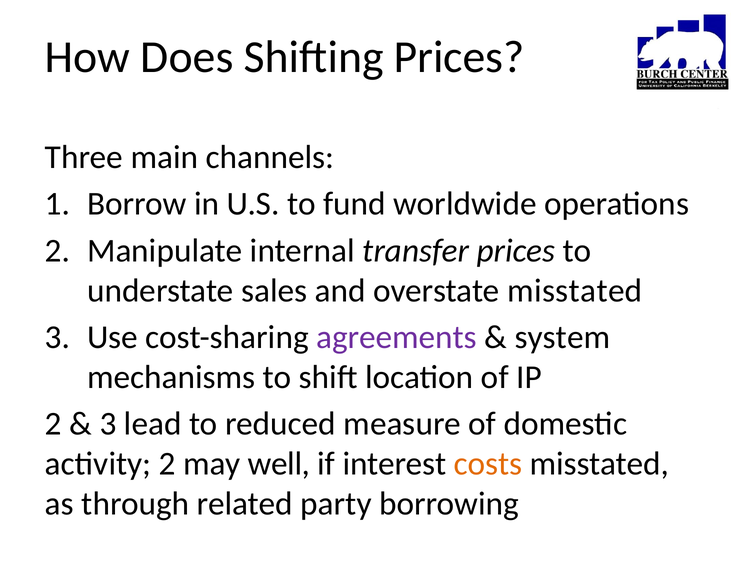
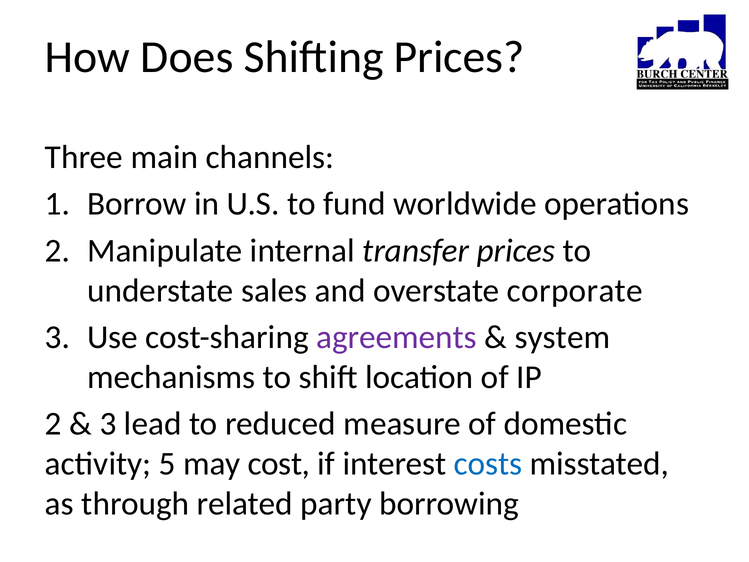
overstate misstated: misstated -> corporate (575, 290)
activity 2: 2 -> 5 (167, 464)
well: well -> cost (279, 464)
costs colour: orange -> blue (488, 464)
